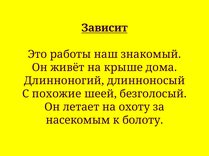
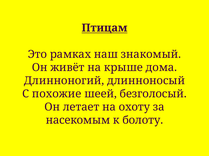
Зависит: Зависит -> Птицам (104, 28)
работы: работы -> рамках (70, 55)
